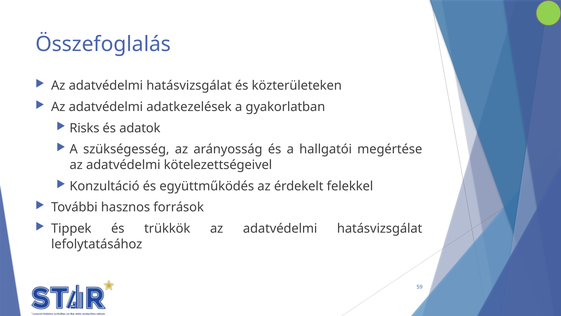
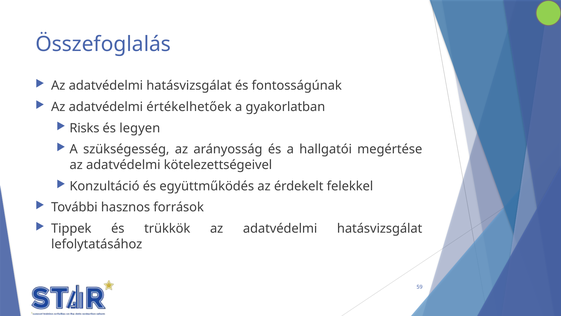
közterületeken: közterületeken -> fontosságúnak (297, 85)
adatkezelések: adatkezelések -> értékelhetőek (189, 107)
adatok: adatok -> legyen (140, 128)
